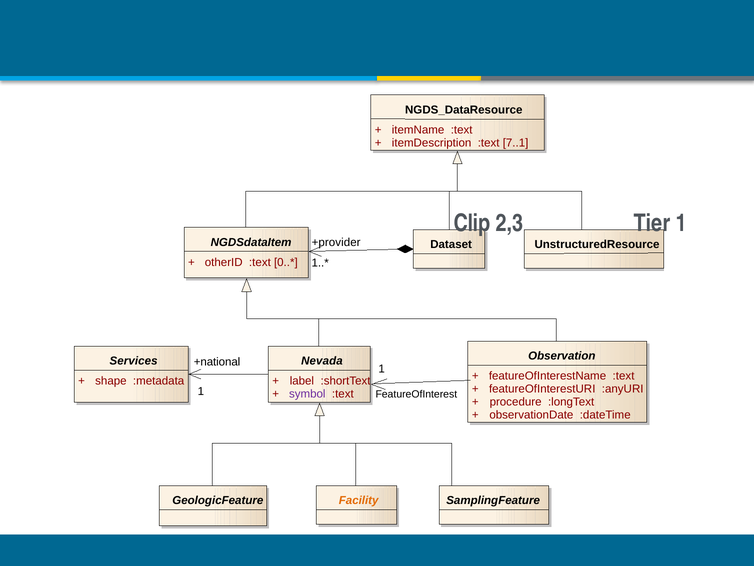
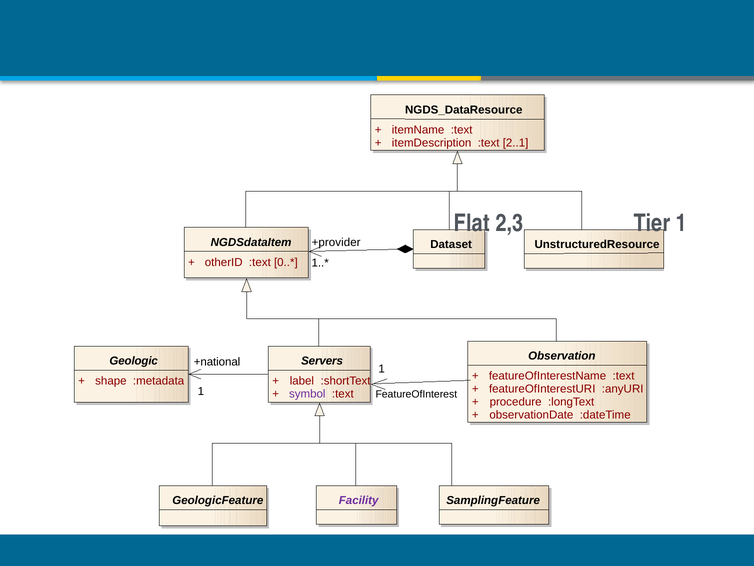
7..1: 7..1 -> 2..1 (516, 143)
Clip: Clip -> Flat (472, 223)
Services: Services -> Geologic (134, 361)
Nevada: Nevada -> Servers (322, 361)
Facility colour: orange -> purple (359, 500)
